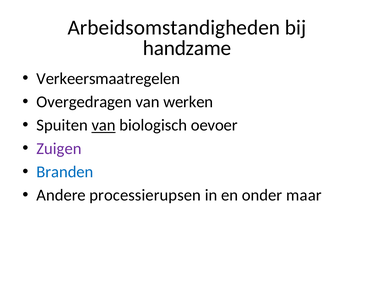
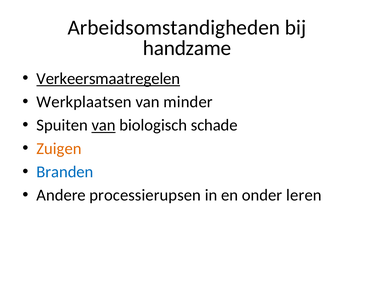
Verkeersmaatregelen underline: none -> present (108, 78)
Overgedragen: Overgedragen -> Werkplaatsen (84, 102)
werken: werken -> minder (188, 102)
oevoer: oevoer -> schade (214, 125)
Zuigen colour: purple -> orange (59, 148)
maar: maar -> leren (304, 195)
